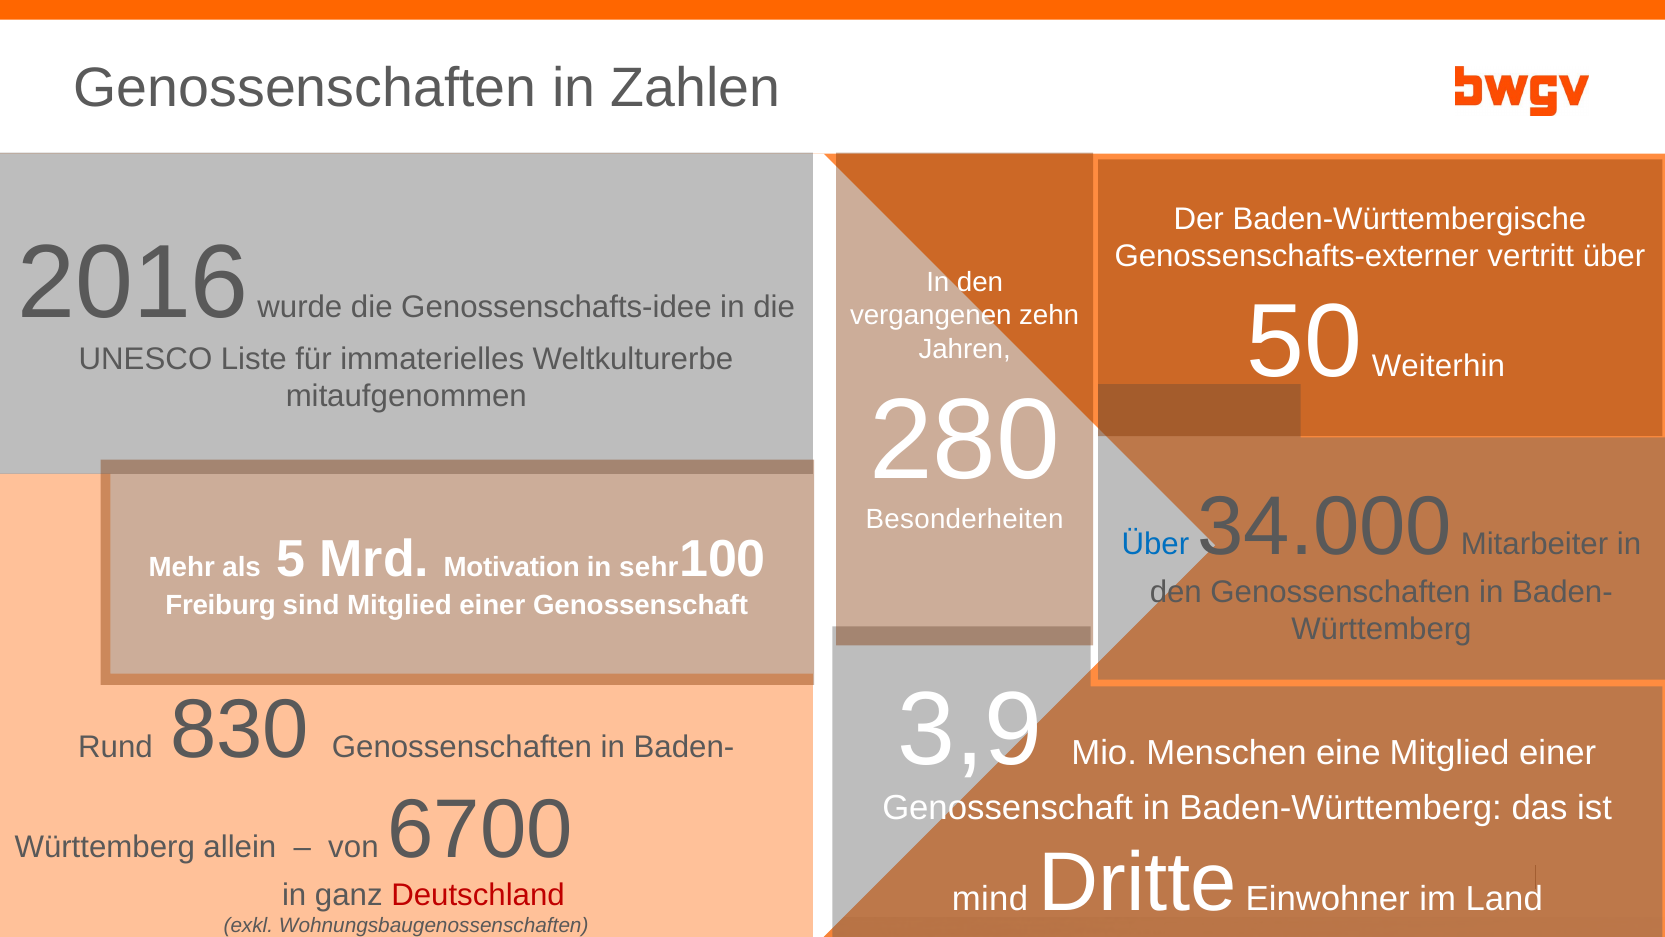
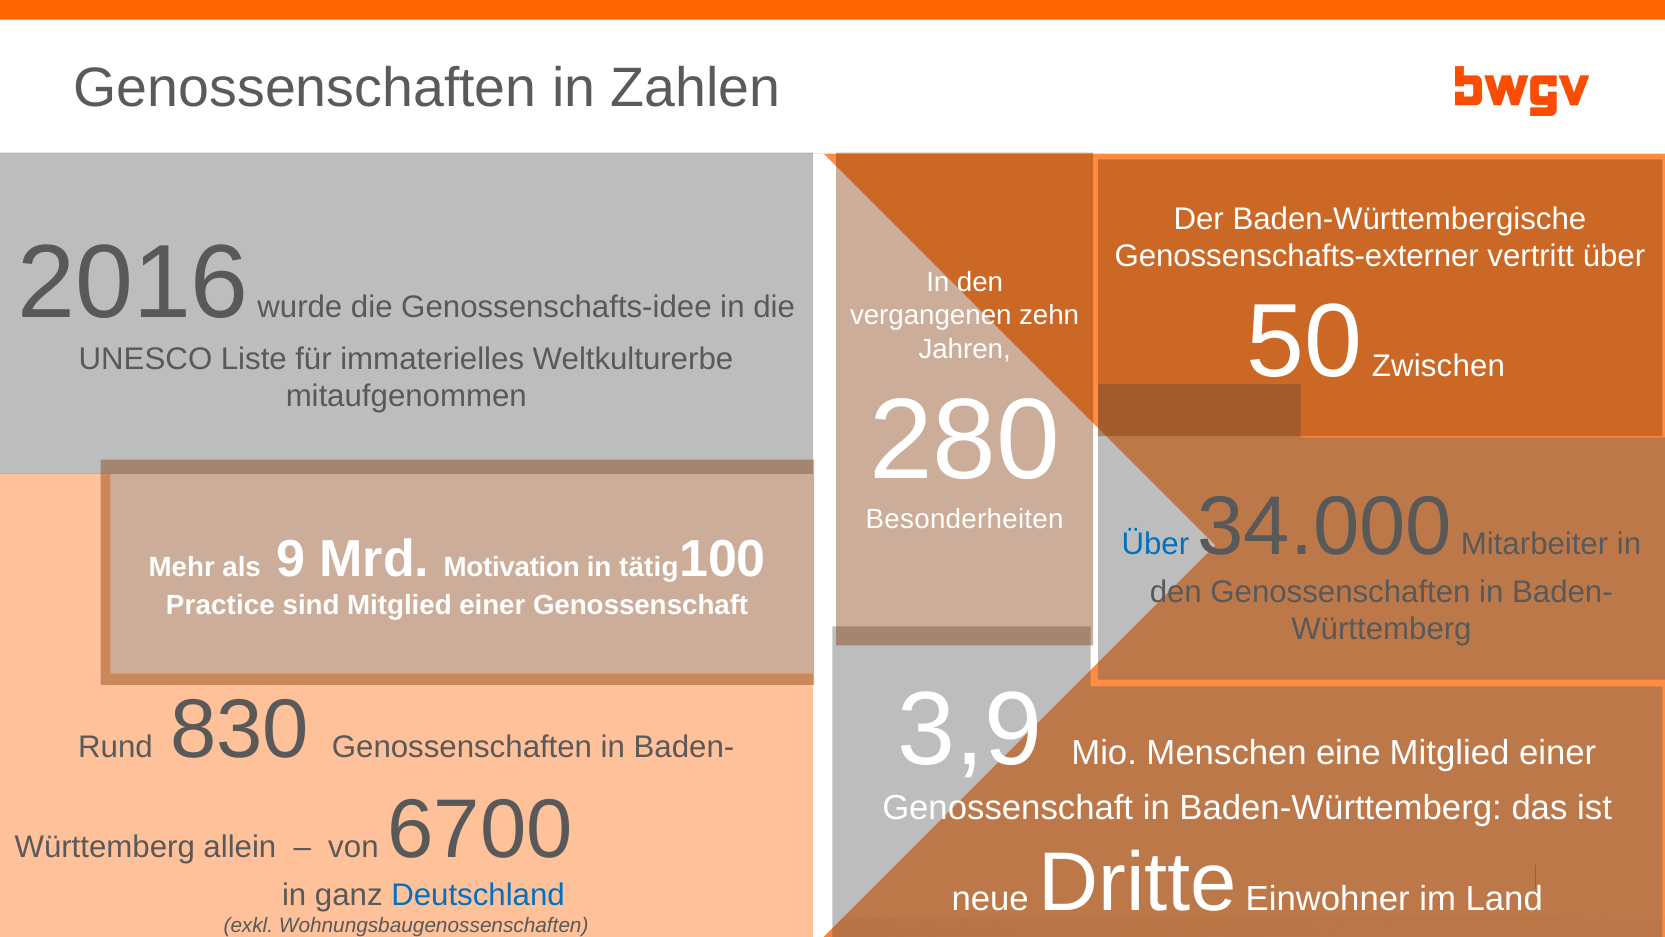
Weiterhin: Weiterhin -> Zwischen (1438, 366)
5: 5 -> 9 (291, 559)
sehr: sehr -> tätig (649, 567)
Freiburg: Freiburg -> Practice (220, 605)
Deutschland colour: red -> blue (478, 895)
mind: mind -> neue (990, 898)
